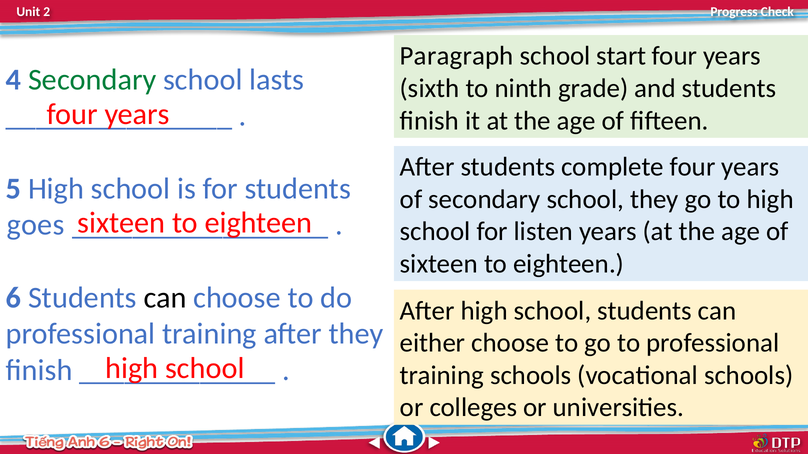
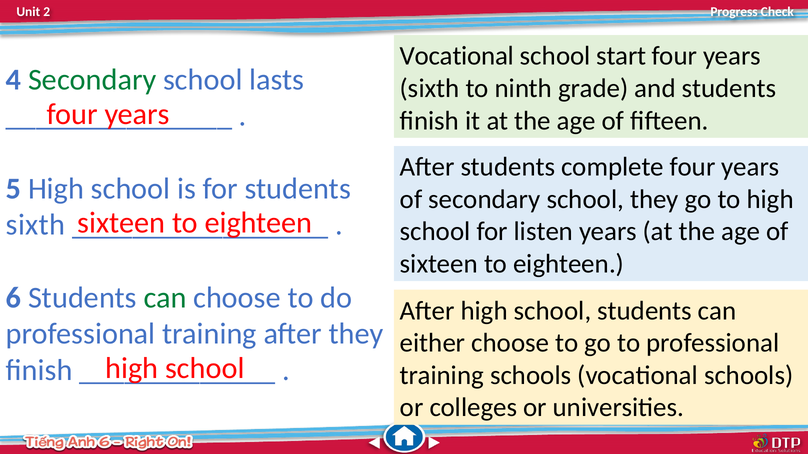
Paragraph: Paragraph -> Vocational (457, 56)
goes: goes -> sixth (36, 225)
can colour: black -> green (165, 298)
